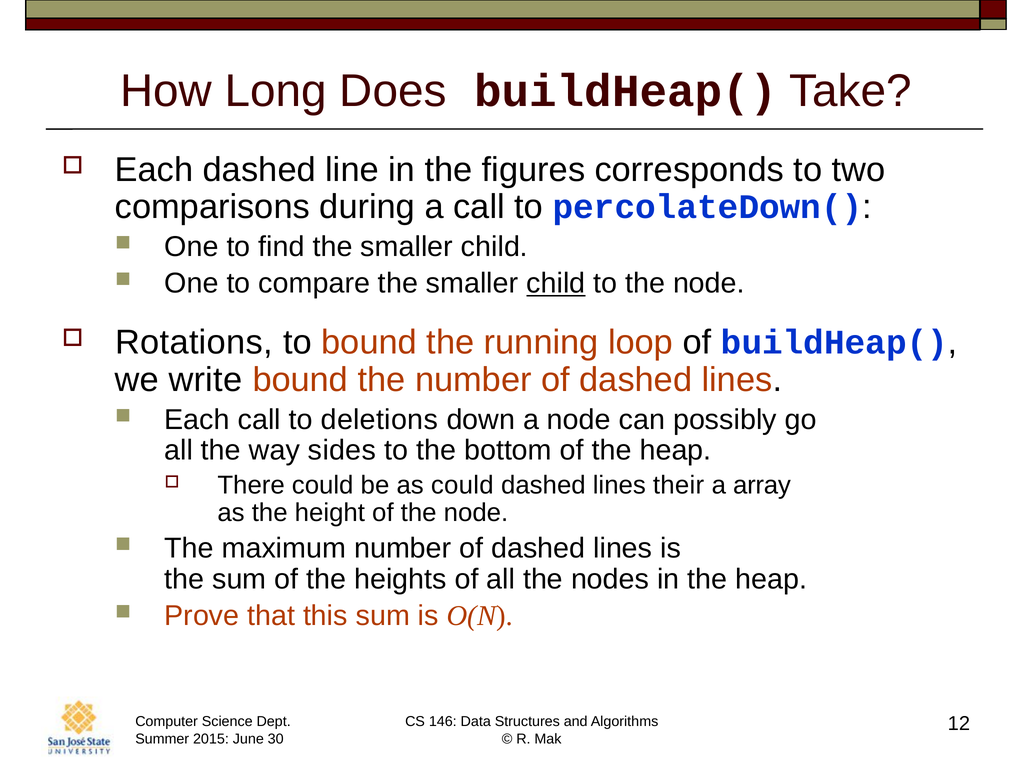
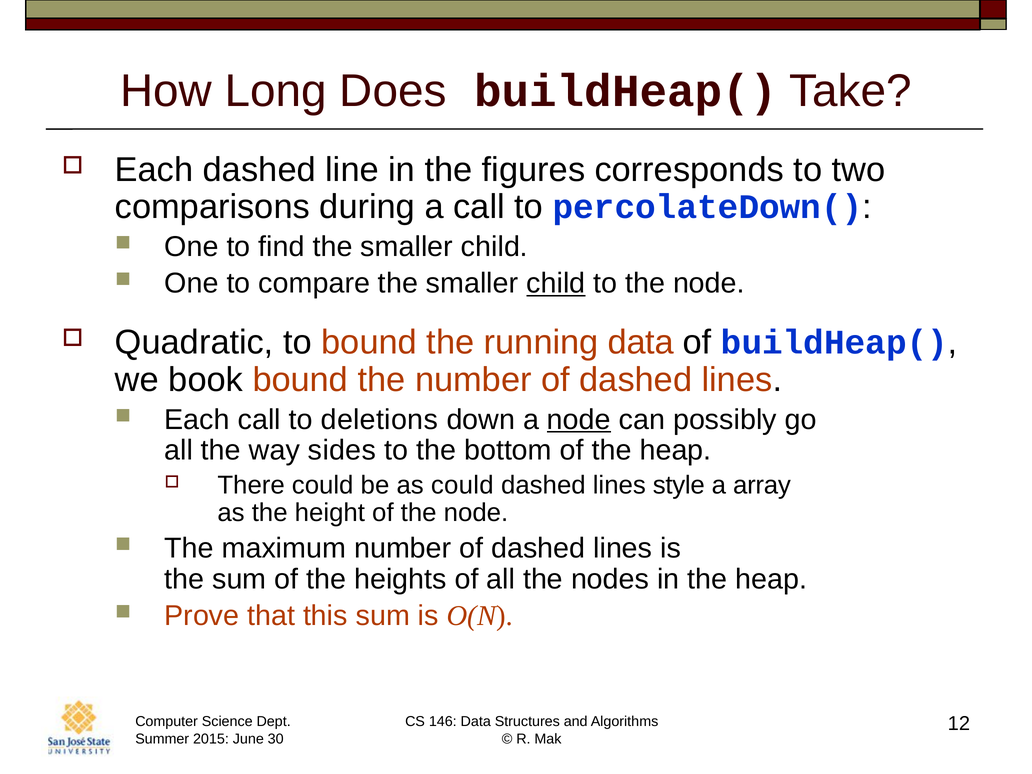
Rotations: Rotations -> Quadratic (194, 343)
running loop: loop -> data (641, 343)
write: write -> book (206, 380)
node underline: none -> present (579, 420)
their: their -> style (679, 485)
